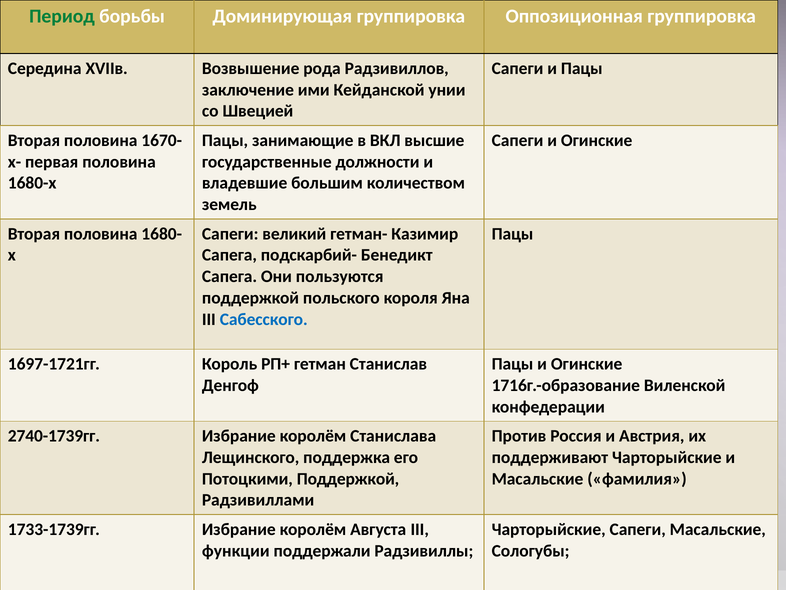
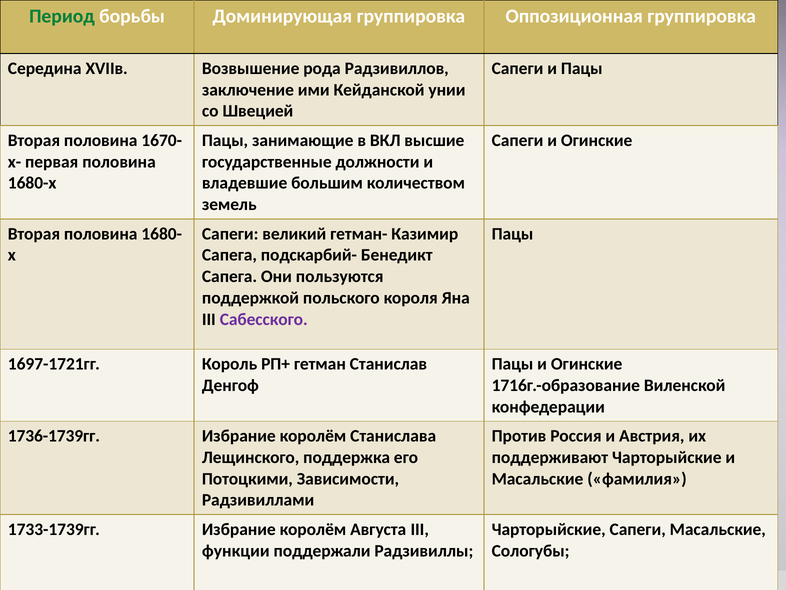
Сабесского colour: blue -> purple (264, 319)
2740-1739гг: 2740-1739гг -> 1736-1739гг (54, 436)
Потоцкими Поддержкой: Поддержкой -> Зависимости (348, 478)
